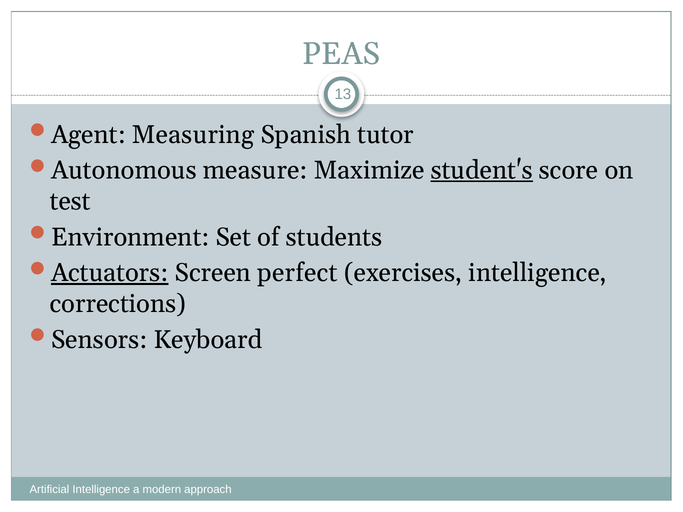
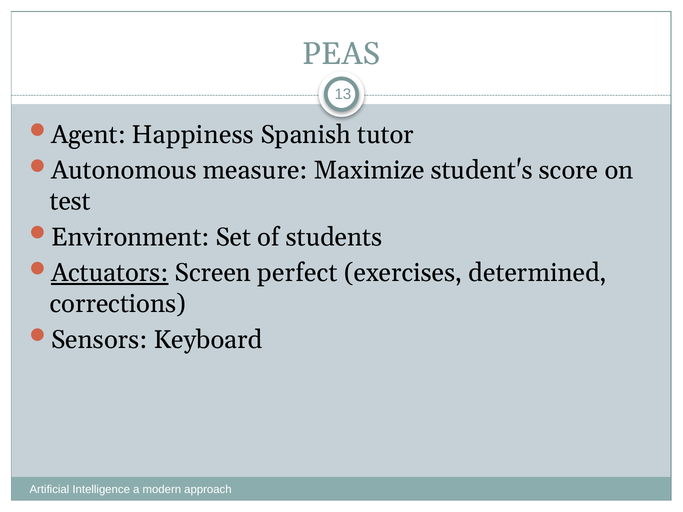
Measuring: Measuring -> Happiness (193, 135)
student's underline: present -> none (482, 171)
exercises intelligence: intelligence -> determined (538, 273)
